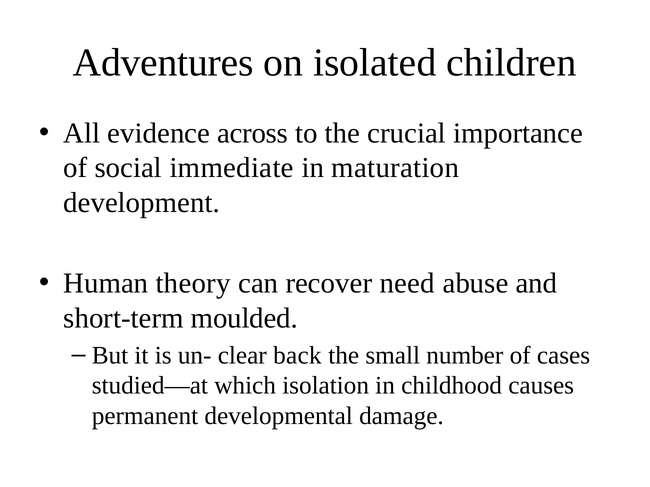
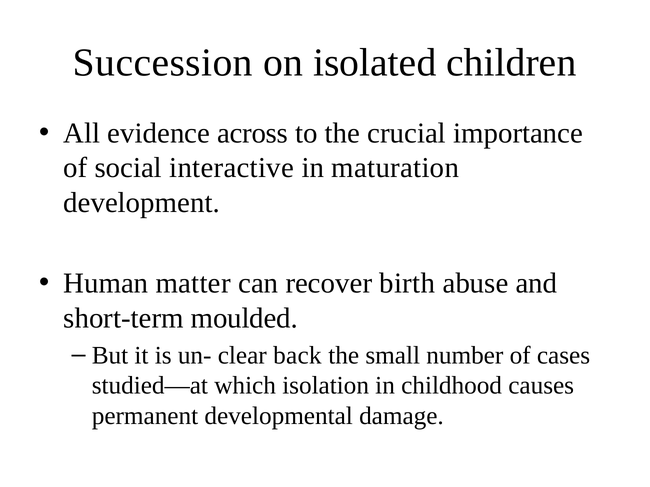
Adventures: Adventures -> Succession (163, 63)
immediate: immediate -> interactive (232, 168)
theory: theory -> matter (193, 284)
need: need -> birth (407, 284)
